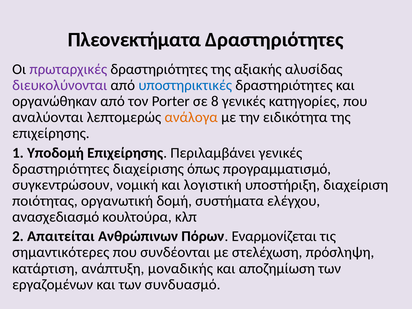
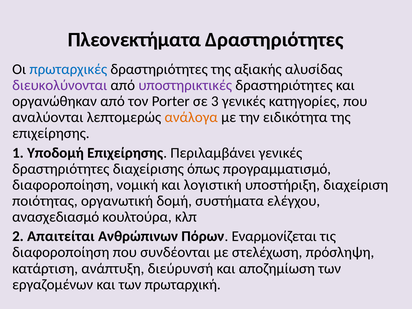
πρωταρχικές colour: purple -> blue (68, 69)
υποστηρικτικές colour: blue -> purple (185, 85)
8: 8 -> 3 (215, 101)
συγκεντρώσουν: συγκεντρώσουν -> διαφοροποίηση (63, 185)
σημαντικότερες: σημαντικότερες -> διαφοροποίηση (61, 252)
μοναδικής: μοναδικής -> διεύρυνσή (180, 268)
συνδυασμό: συνδυασμό -> πρωταρχική (183, 285)
